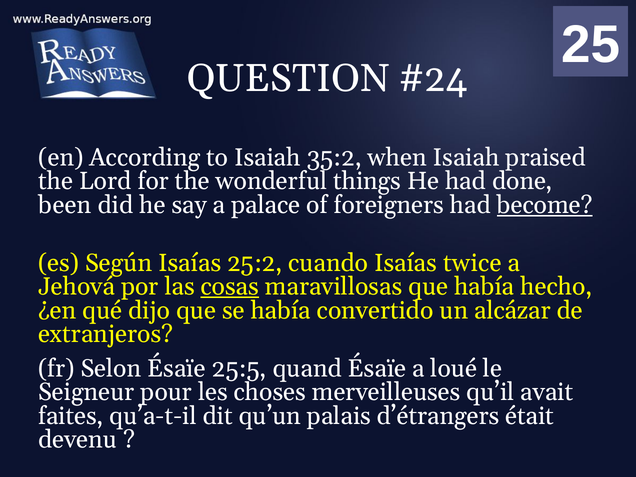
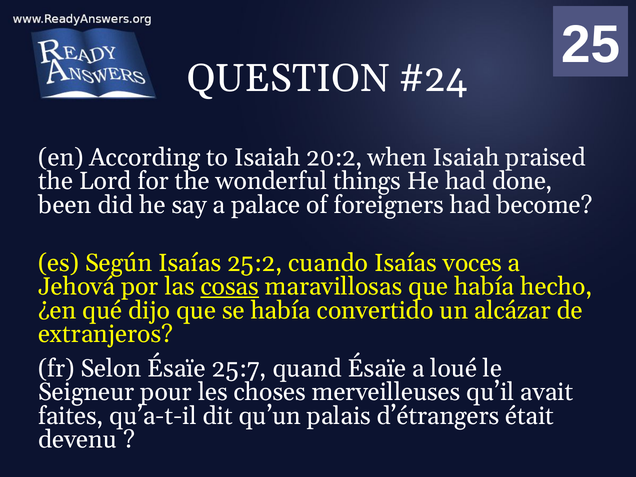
35:2: 35:2 -> 20:2 (334, 157)
become underline: present -> none (545, 205)
twice: twice -> voces (473, 263)
25:5: 25:5 -> 25:7 (239, 369)
